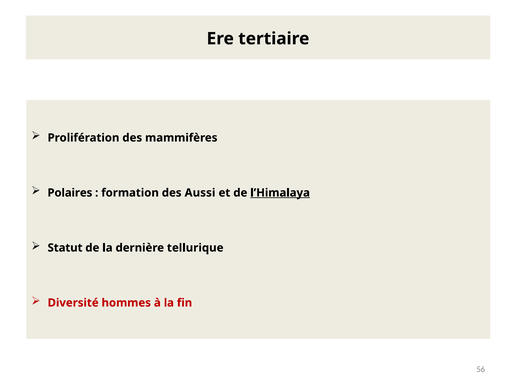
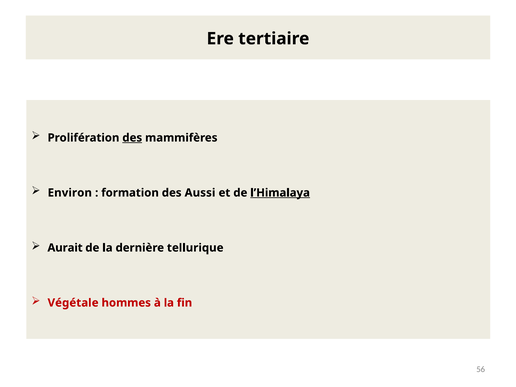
des underline: none -> present (132, 138)
Polaires: Polaires -> Environ (70, 193)
Statut: Statut -> Aurait (65, 248)
Diversité: Diversité -> Végétale (73, 303)
